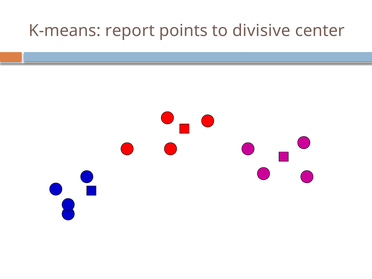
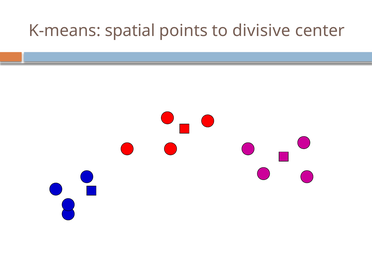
report: report -> spatial (130, 31)
